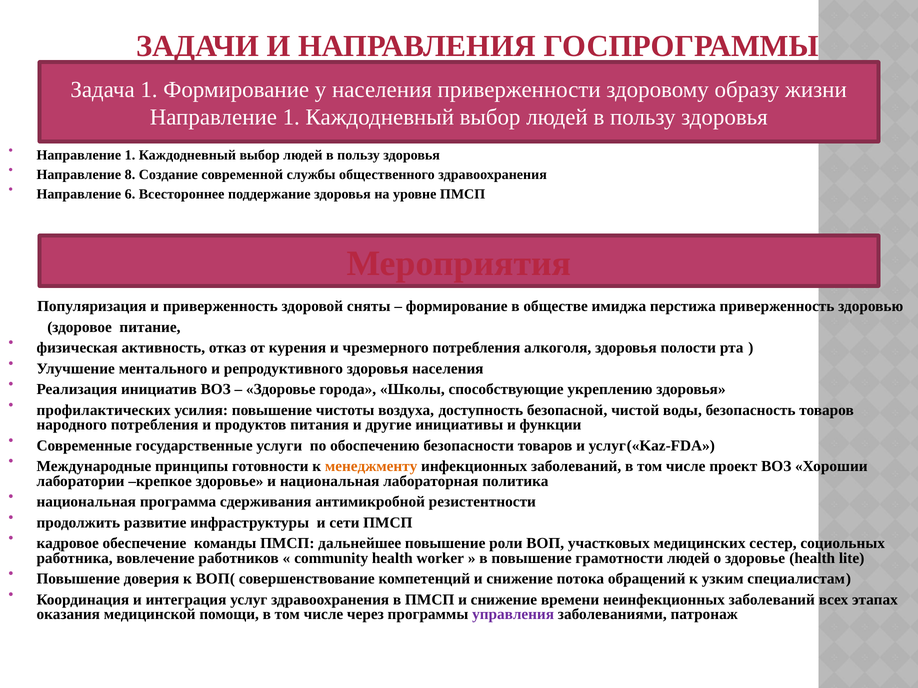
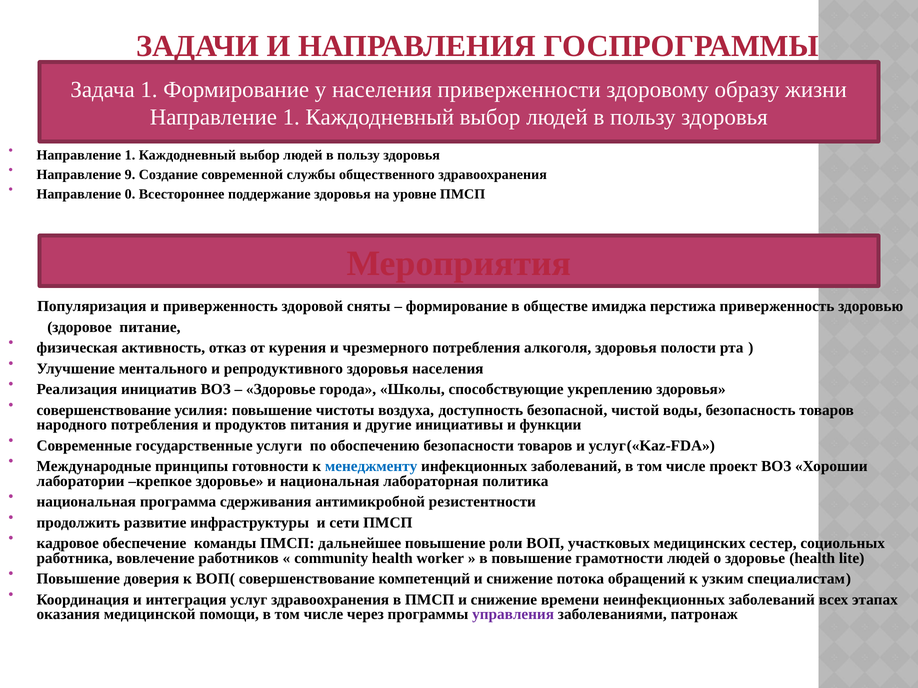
8: 8 -> 9 (130, 175)
6: 6 -> 0 (130, 194)
профилактических: профилактических -> совершенствование (104, 410)
менеджменту colour: orange -> blue (371, 467)
